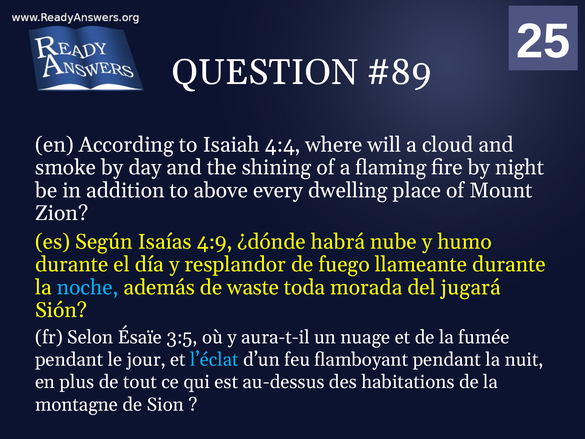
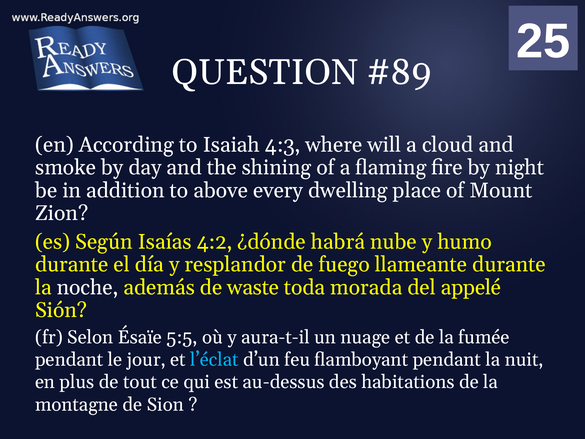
4:4: 4:4 -> 4:3 (283, 145)
4:9: 4:9 -> 4:2 (215, 242)
noche colour: light blue -> white (88, 287)
jugará: jugará -> appelé (471, 287)
3:5: 3:5 -> 5:5 (182, 337)
